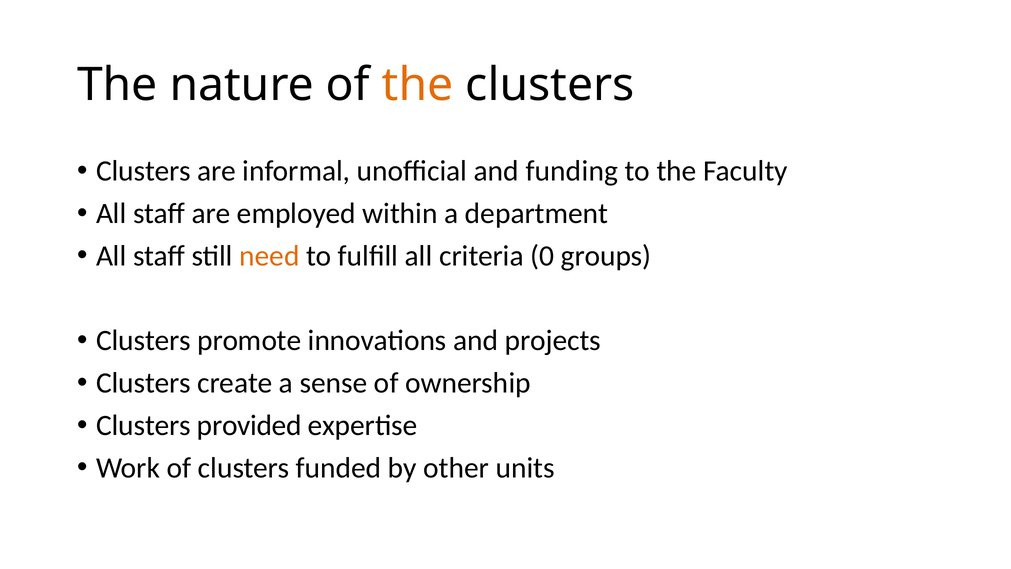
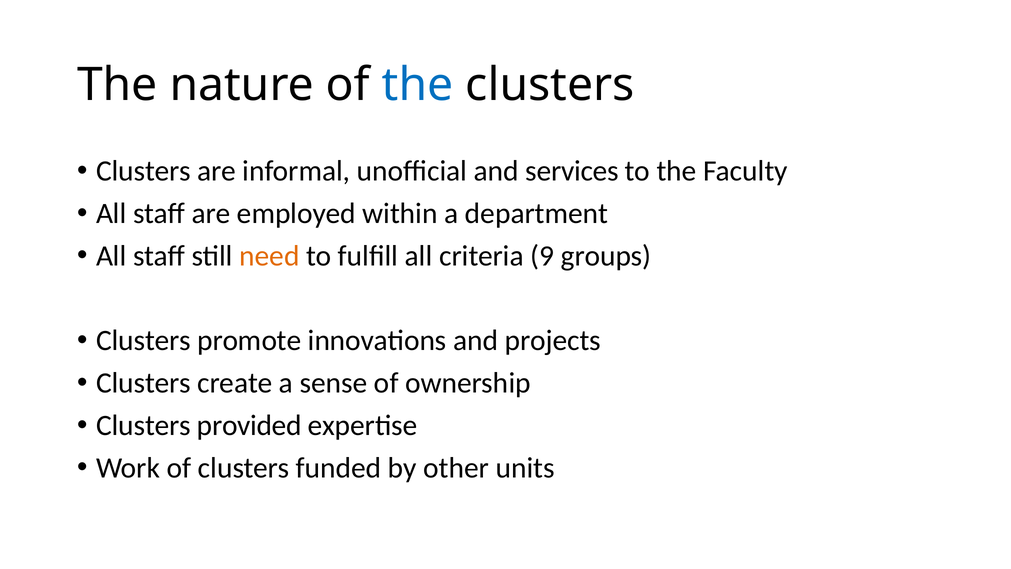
the colour: orange -> blue (418, 85)
funding: funding -> services (572, 171)
0: 0 -> 9 (542, 256)
